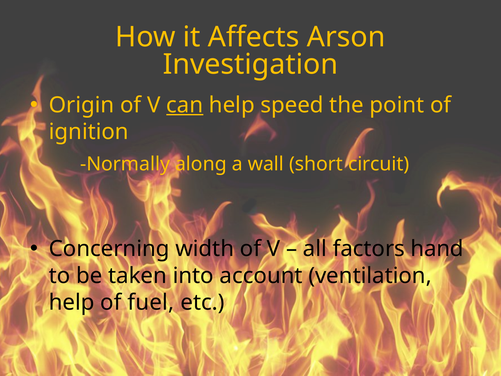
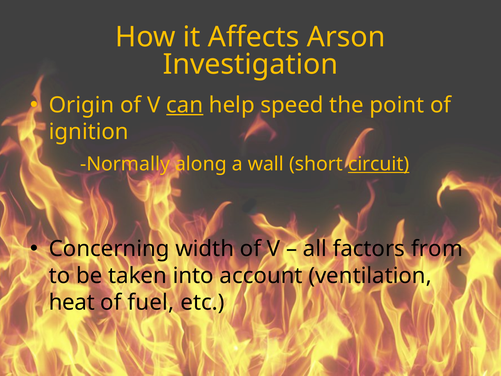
circuit underline: none -> present (379, 164)
hand: hand -> from (437, 249)
help: help -> heat (72, 302)
